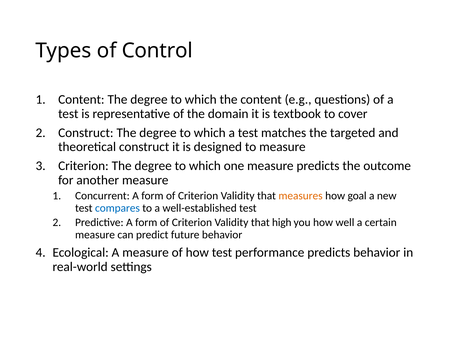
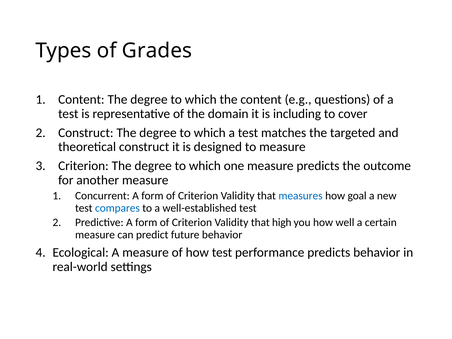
Control: Control -> Grades (157, 51)
textbook: textbook -> including (297, 114)
measures colour: orange -> blue (301, 196)
